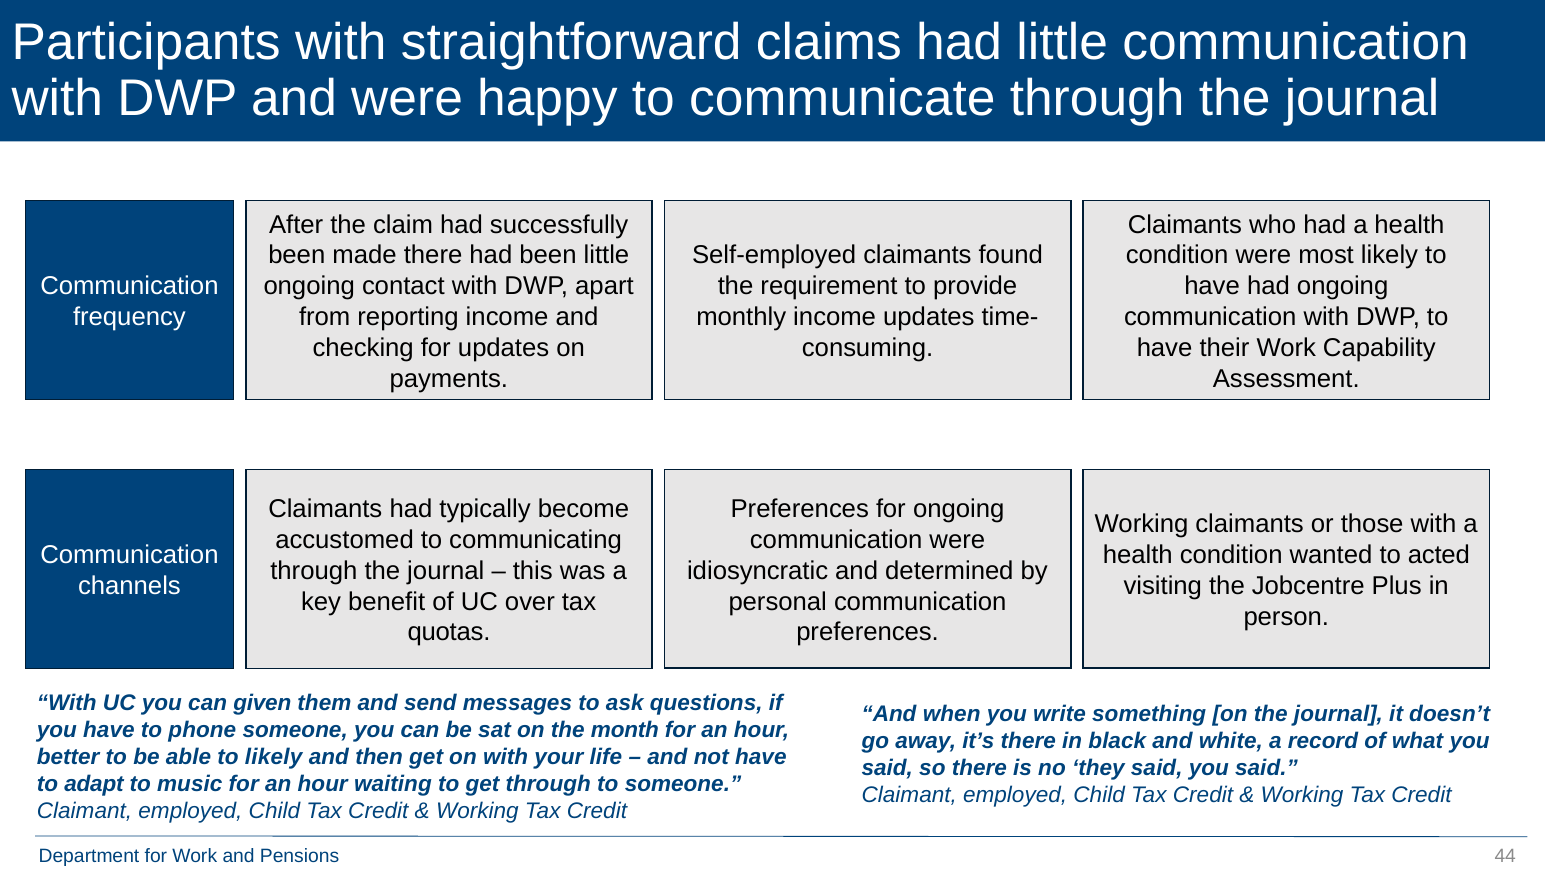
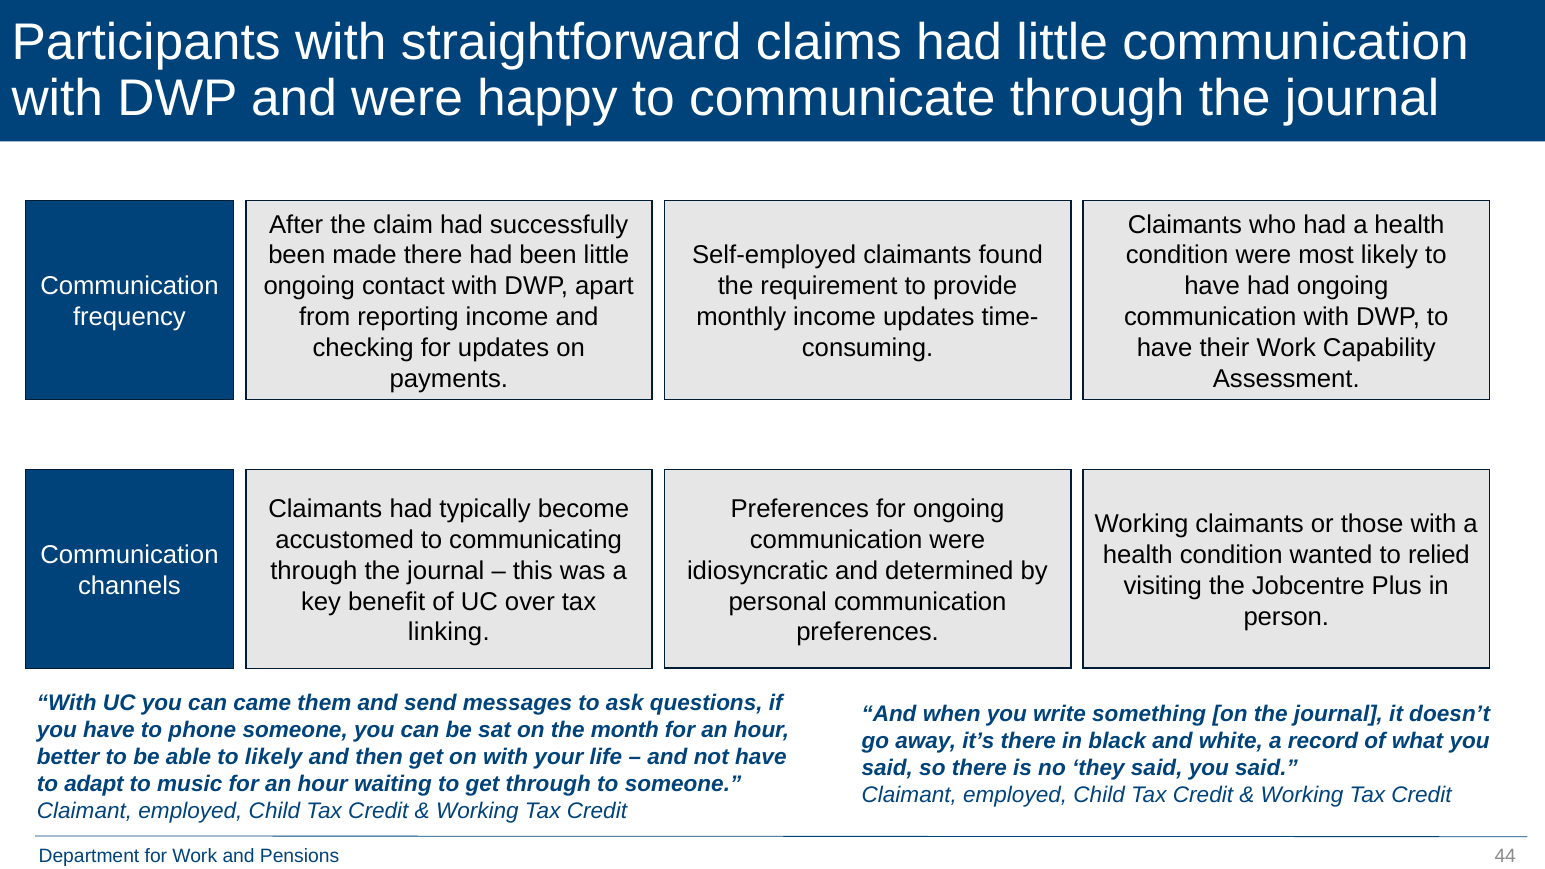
acted: acted -> relied (1439, 555)
quotas: quotas -> linking (449, 633)
given: given -> came (262, 703)
